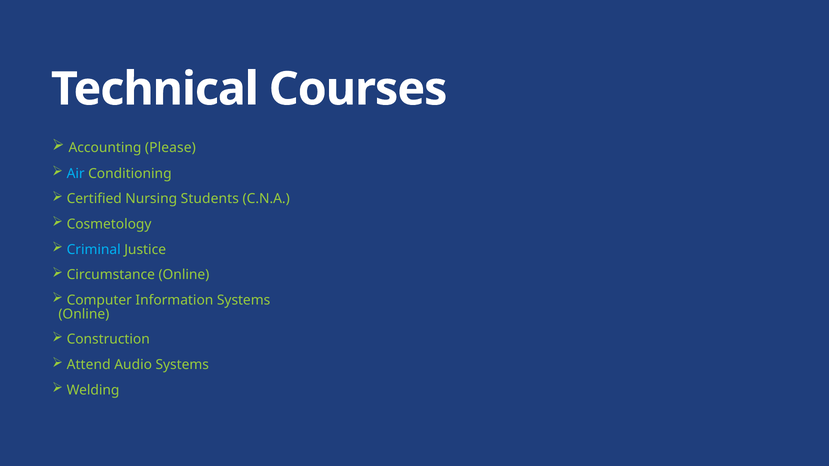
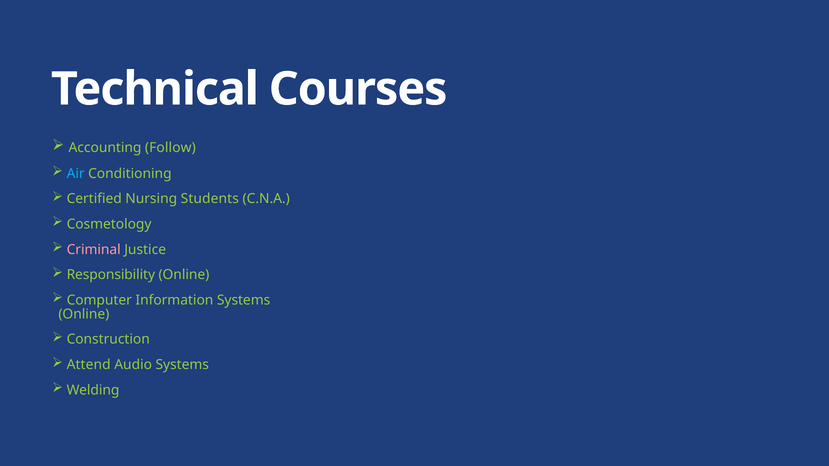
Please: Please -> Follow (170, 148)
Criminal colour: light blue -> pink (94, 250)
Circumstance: Circumstance -> Responsibility (111, 275)
